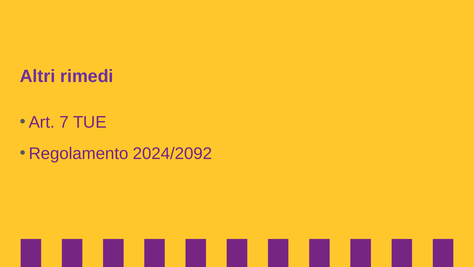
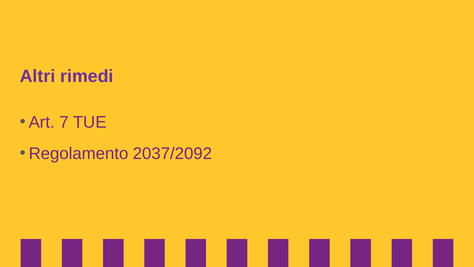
2024/2092: 2024/2092 -> 2037/2092 (173, 153)
